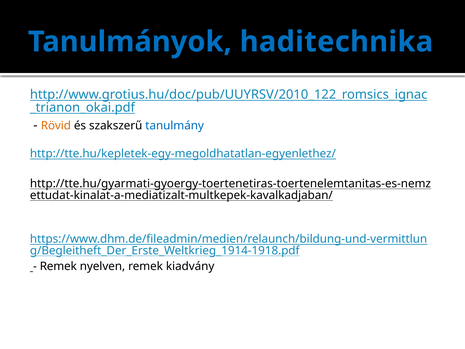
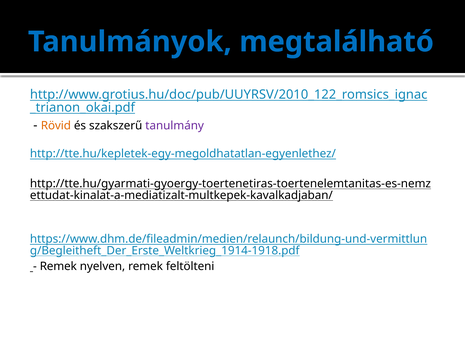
haditechnika: haditechnika -> megtalálható (337, 42)
tanulmány colour: blue -> purple (175, 126)
kiadvány: kiadvány -> feltölteni (190, 266)
